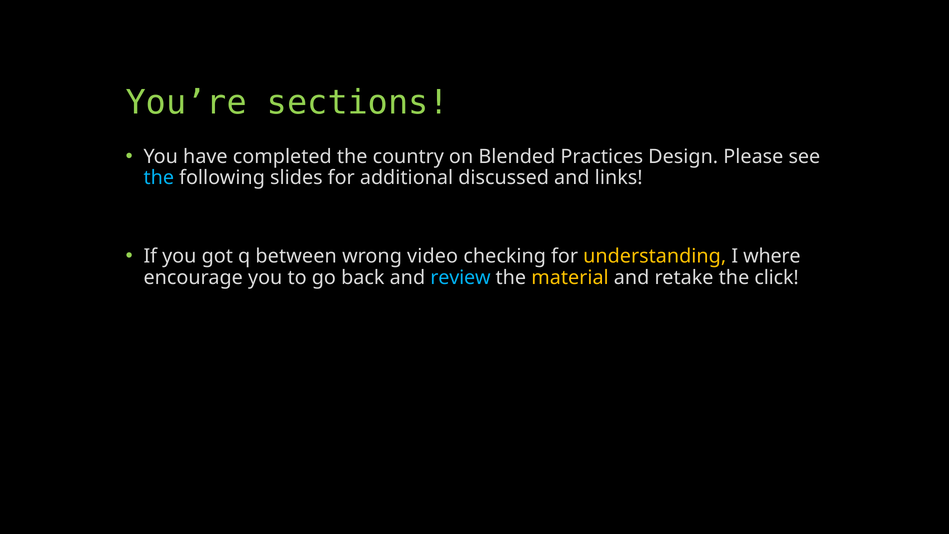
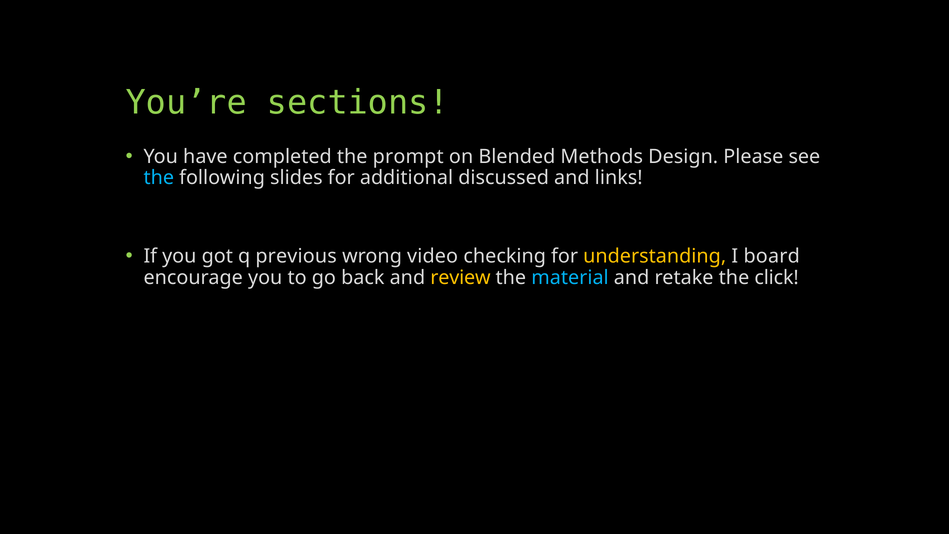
country: country -> prompt (408, 156)
Practices: Practices -> Methods (602, 156)
between: between -> previous (296, 256)
where: where -> board (772, 256)
review colour: light blue -> yellow (460, 277)
material colour: yellow -> light blue (570, 277)
